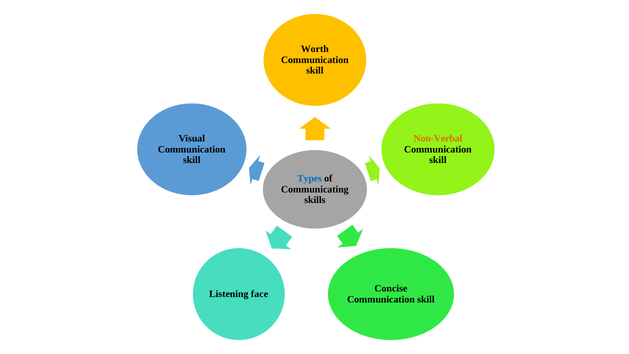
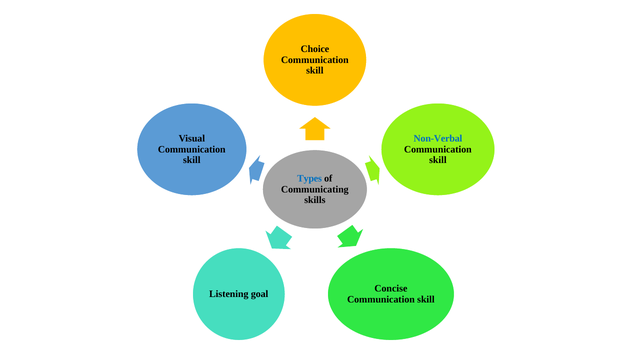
Worth: Worth -> Choice (315, 49)
Non-Verbal colour: orange -> blue (438, 139)
face: face -> goal (260, 294)
